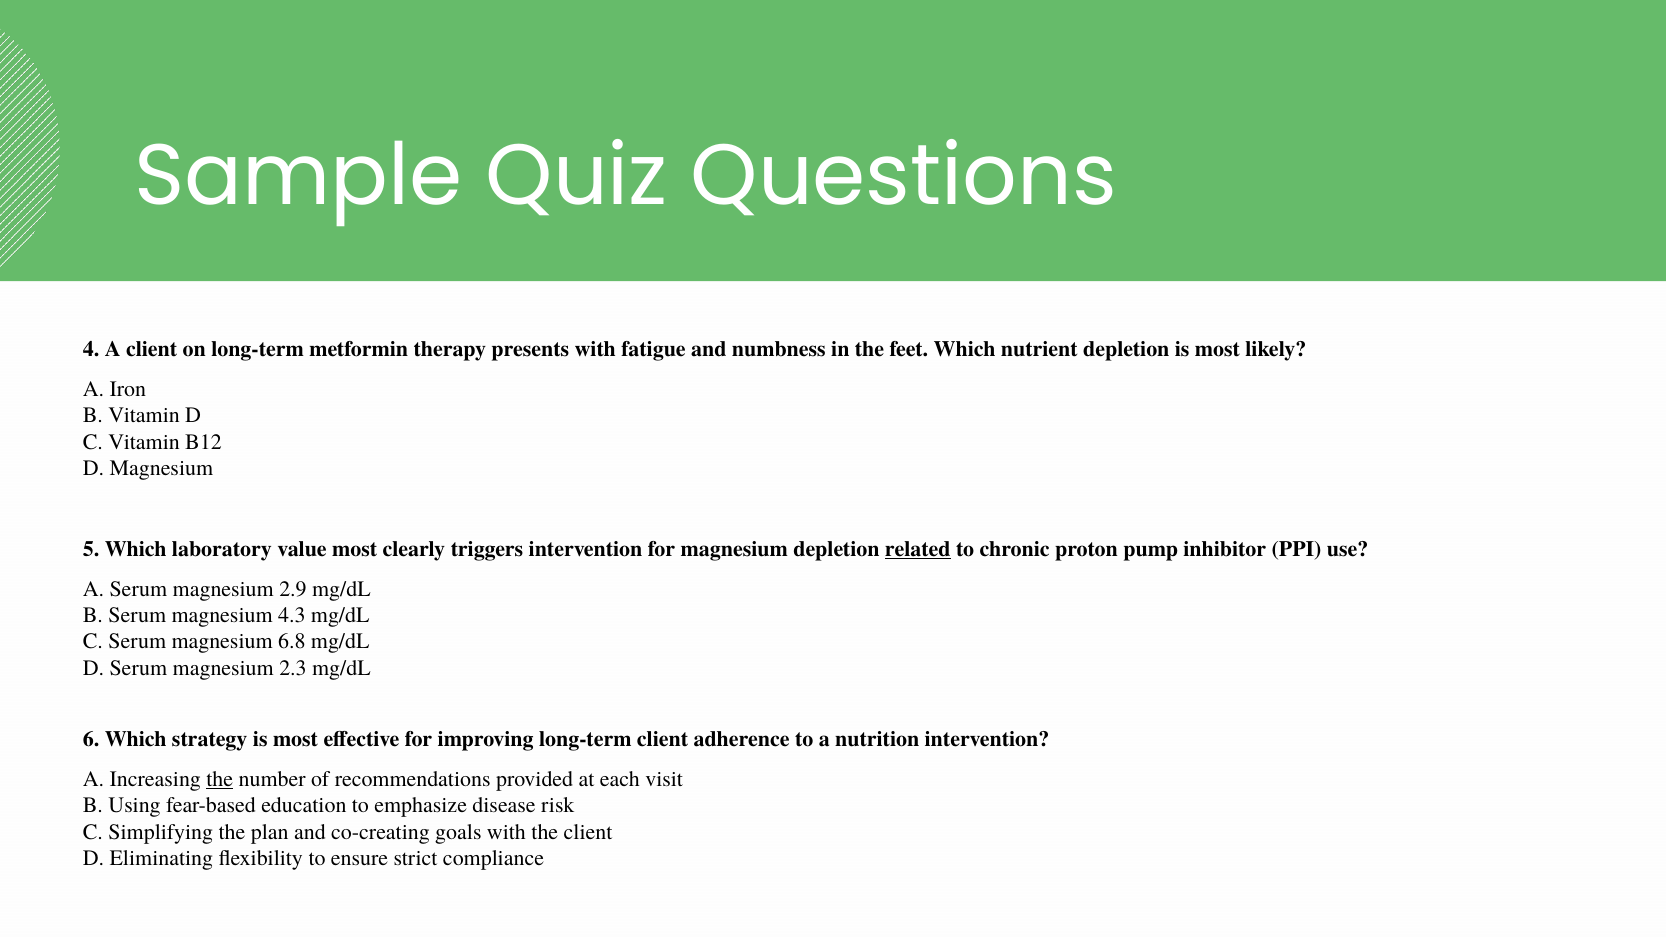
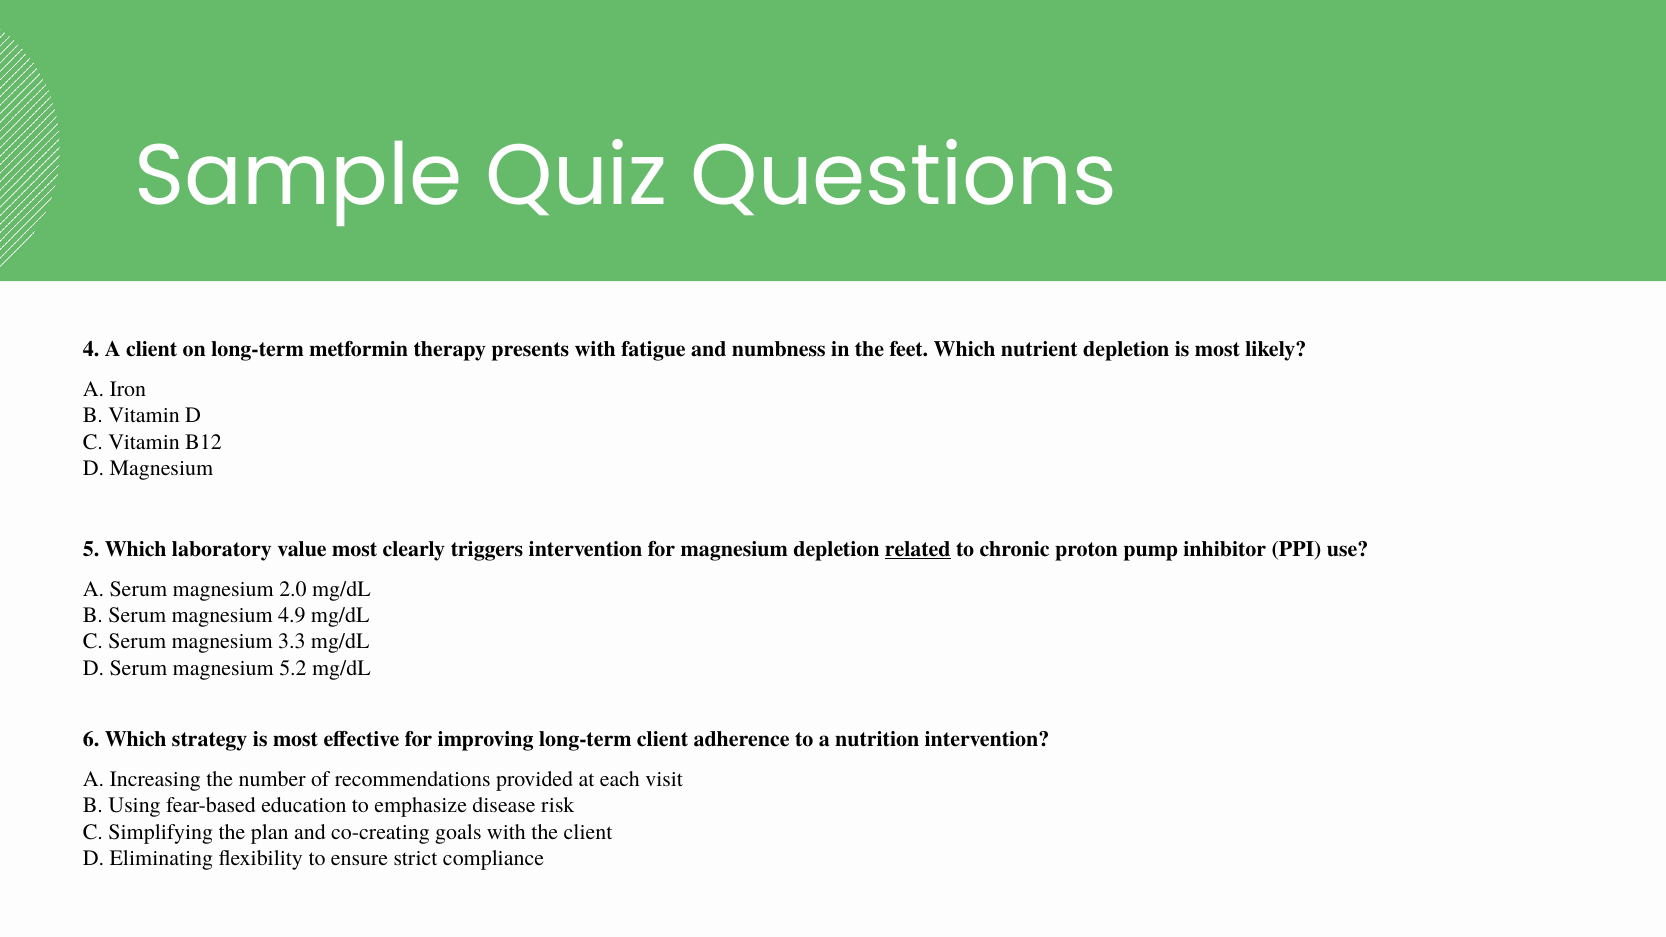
2.9: 2.9 -> 2.0 (293, 589)
4.3: 4.3 -> 4.9 (292, 615)
6.8: 6.8 -> 3.3 (292, 642)
2.3: 2.3 -> 5.2 (293, 668)
the underline: present -> none (220, 779)
